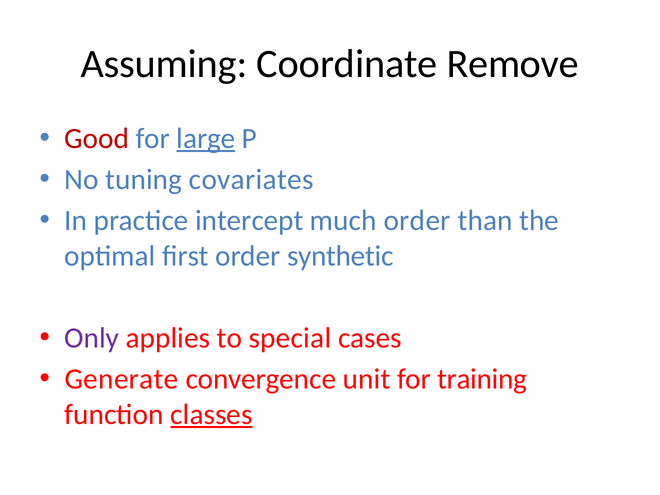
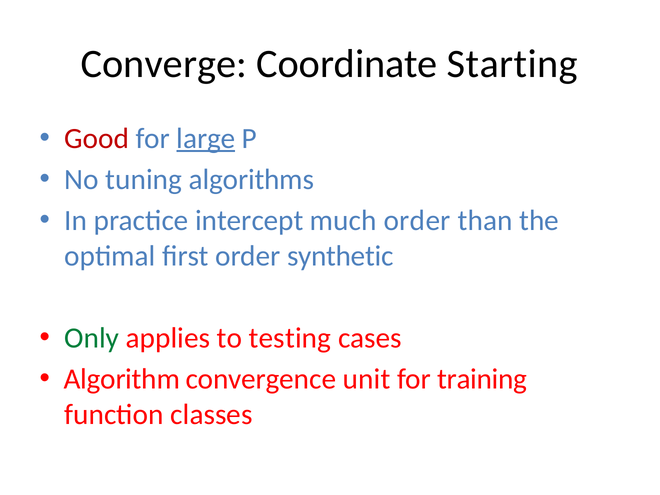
Assuming: Assuming -> Converge (164, 64)
Remove: Remove -> Starting (512, 64)
covariates: covariates -> algorithms (251, 180)
Only colour: purple -> green (92, 338)
special: special -> testing (290, 338)
Generate: Generate -> Algorithm (122, 379)
classes underline: present -> none (211, 414)
